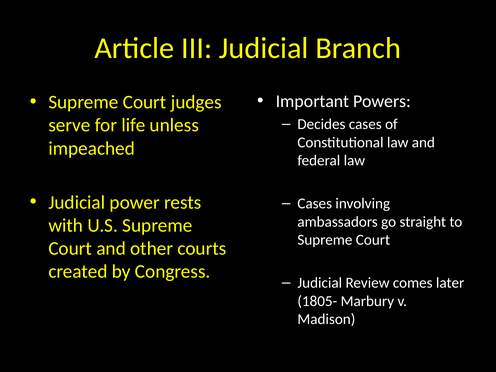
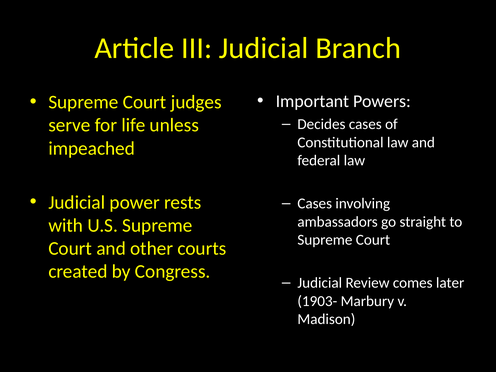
1805-: 1805- -> 1903- (317, 301)
